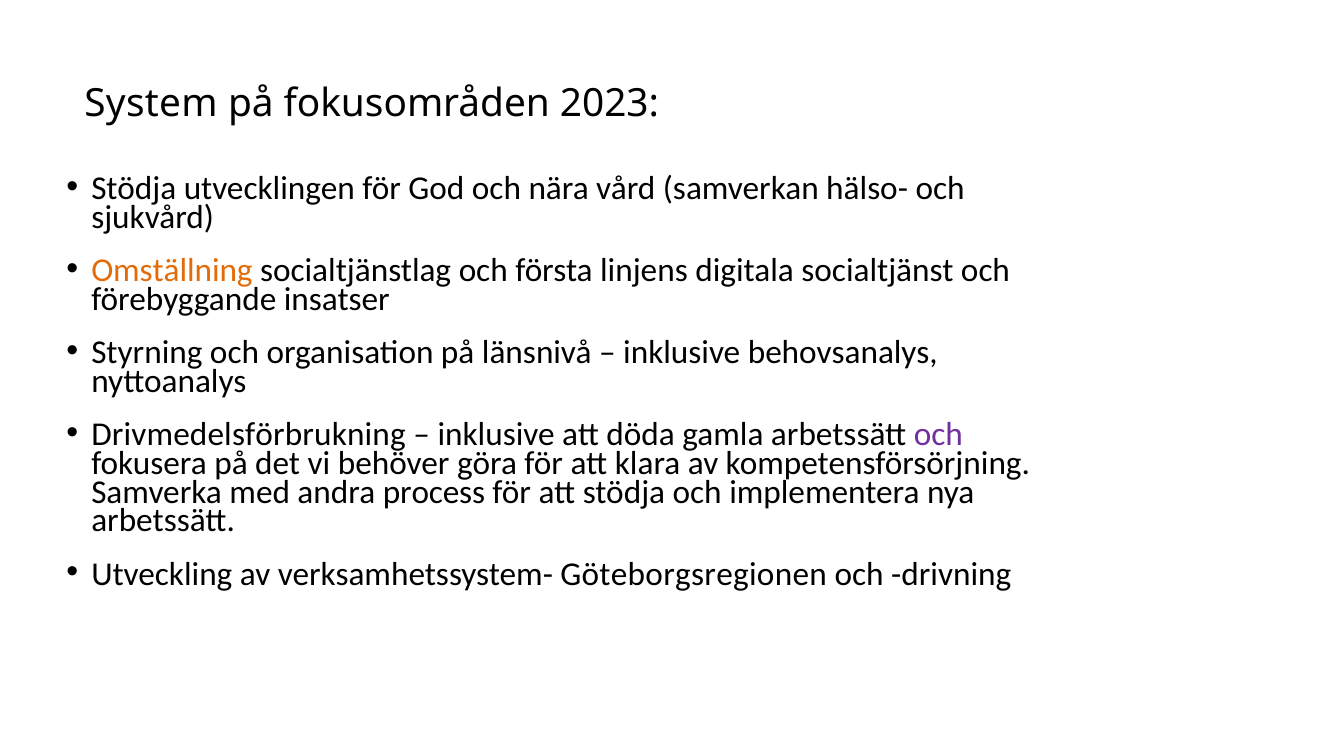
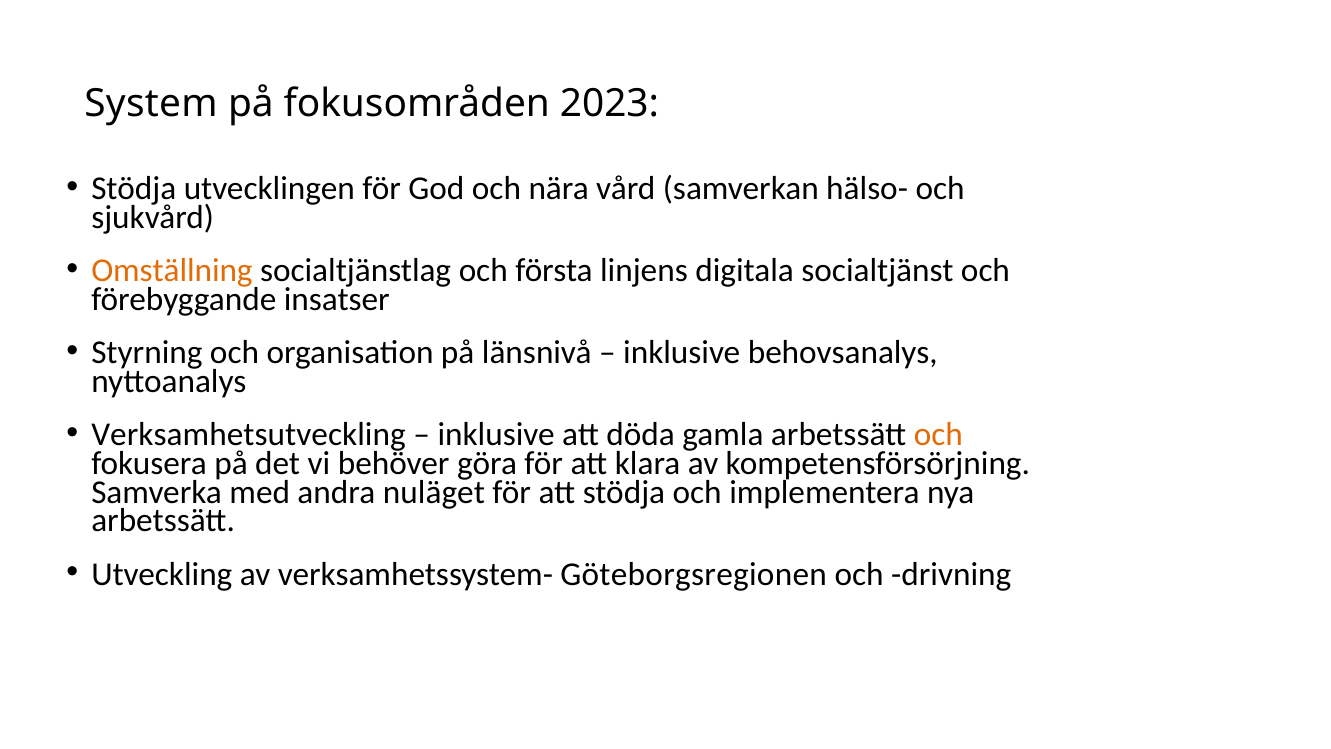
Drivmedelsförbrukning: Drivmedelsförbrukning -> Verksamhetsutveckling (249, 434)
och colour: purple -> orange (938, 434)
process: process -> nuläget (434, 492)
